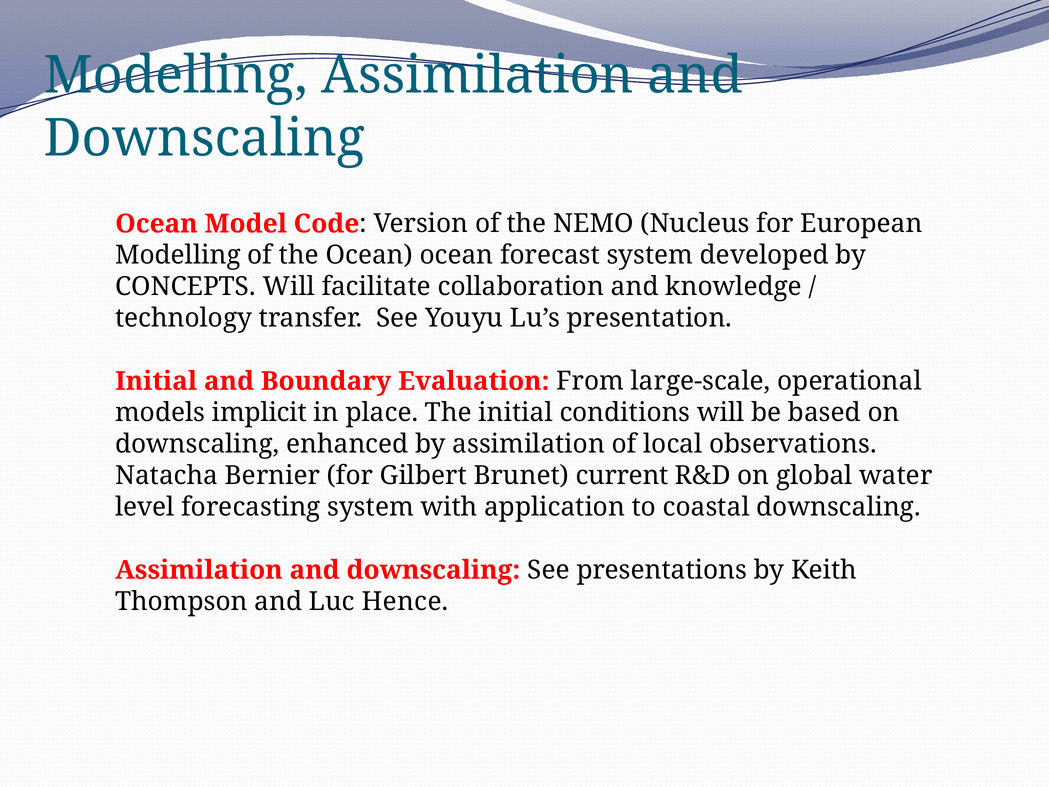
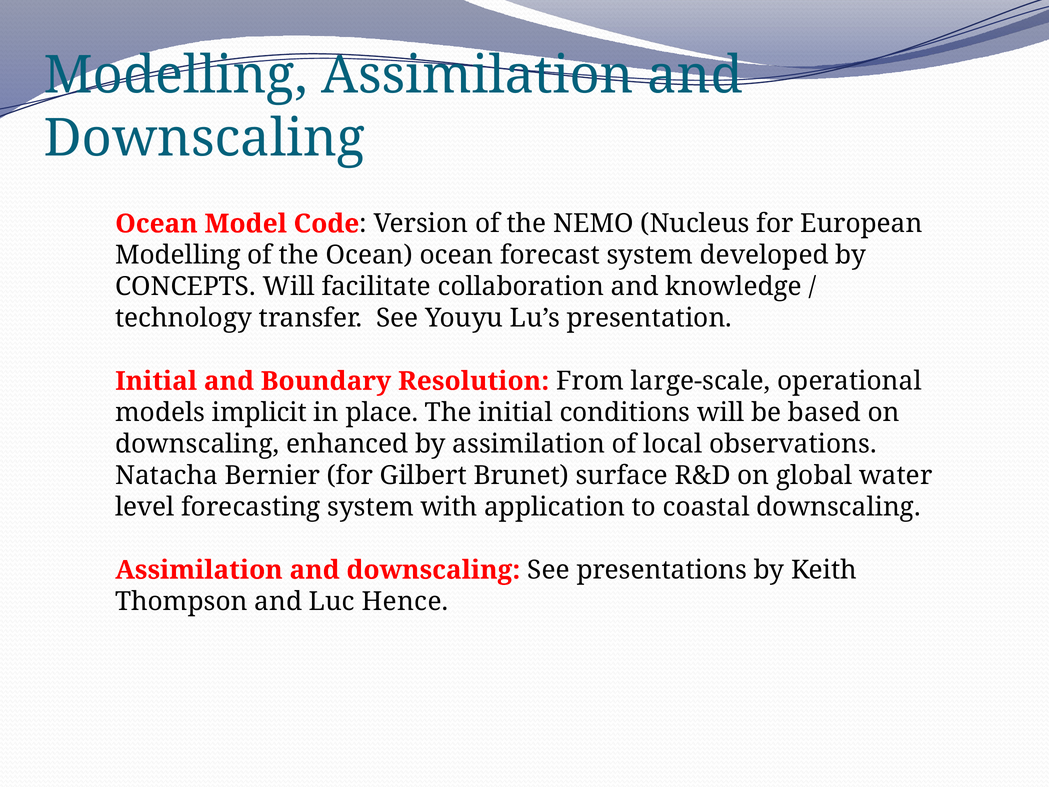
Evaluation: Evaluation -> Resolution (474, 381)
current: current -> surface (622, 475)
